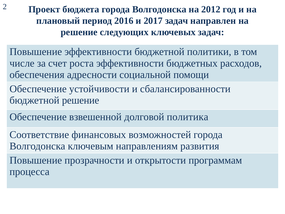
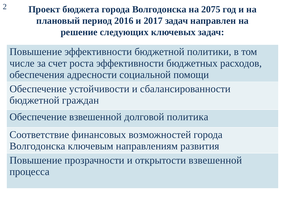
2012: 2012 -> 2075 (211, 9)
бюджетной решение: решение -> граждан (80, 100)
открытости программам: программам -> взвешенной (215, 160)
